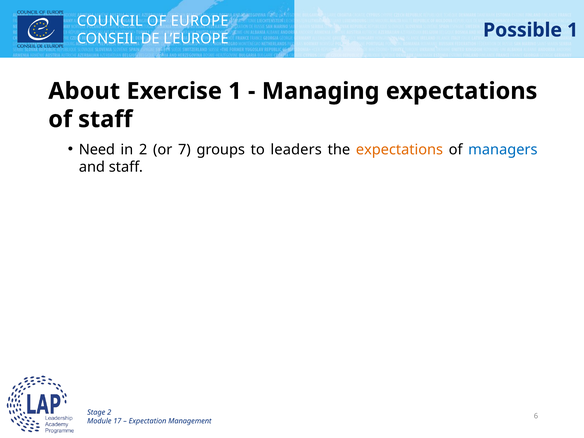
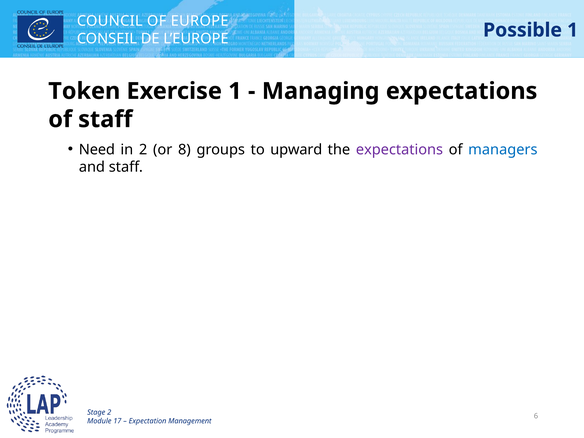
About: About -> Token (84, 91)
7: 7 -> 8 (184, 150)
leaders: leaders -> upward (296, 150)
expectations colour: orange -> purple (399, 150)
